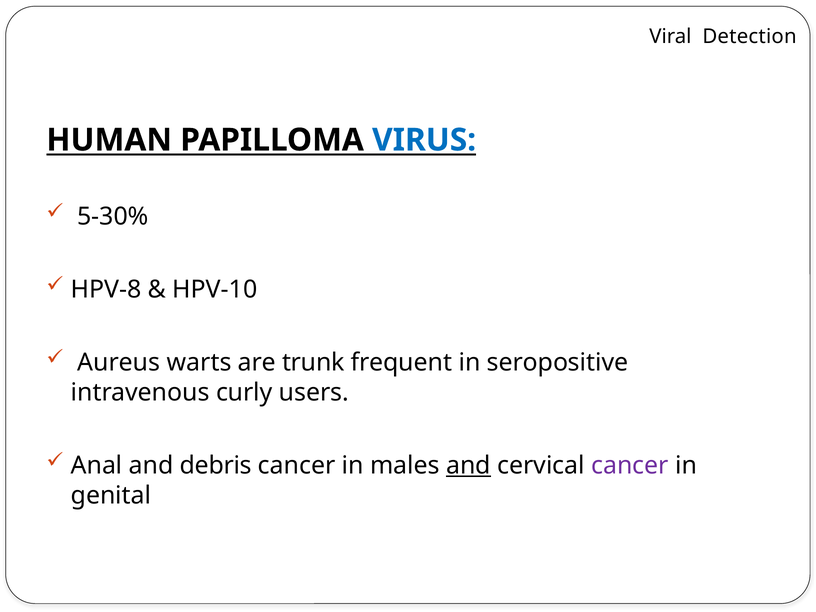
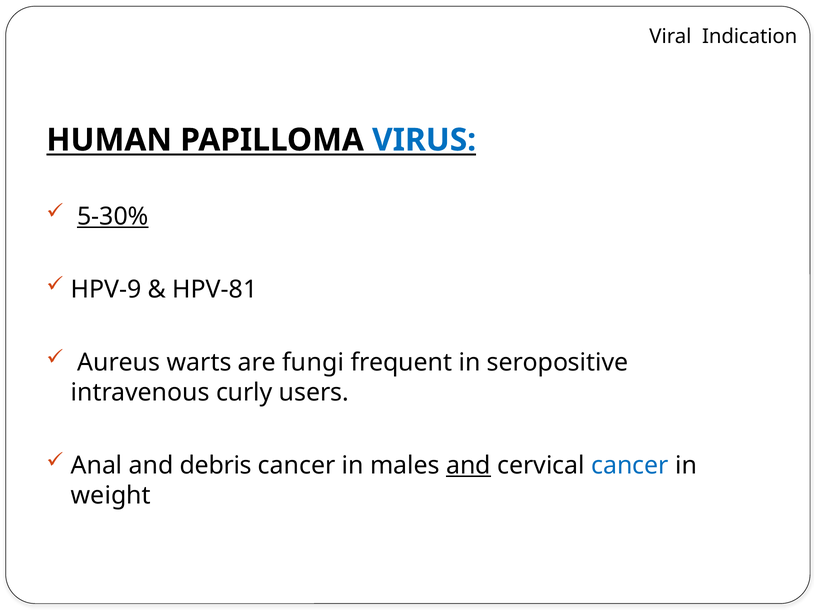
Detection: Detection -> Indication (750, 37)
5-30% underline: none -> present (113, 217)
HPV-8: HPV-8 -> HPV-9 (106, 290)
HPV-10: HPV-10 -> HPV-81 (215, 290)
trunk: trunk -> fungi (313, 363)
cancer colour: purple -> blue (630, 466)
genital: genital -> weight (111, 495)
